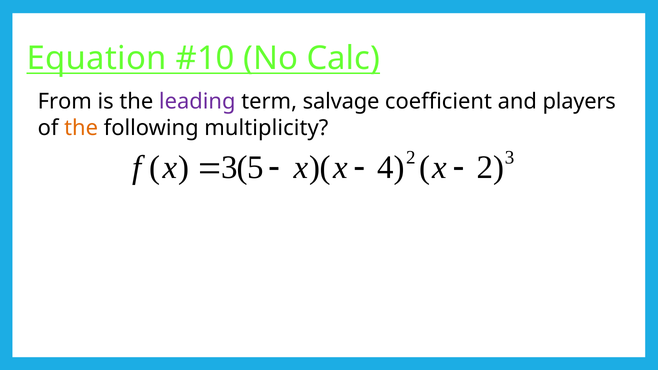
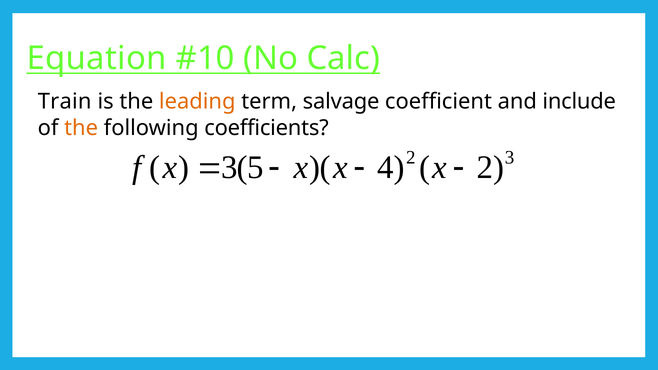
From: From -> Train (65, 102)
leading colour: purple -> orange (197, 102)
players: players -> include (579, 102)
multiplicity: multiplicity -> coefficients (267, 128)
